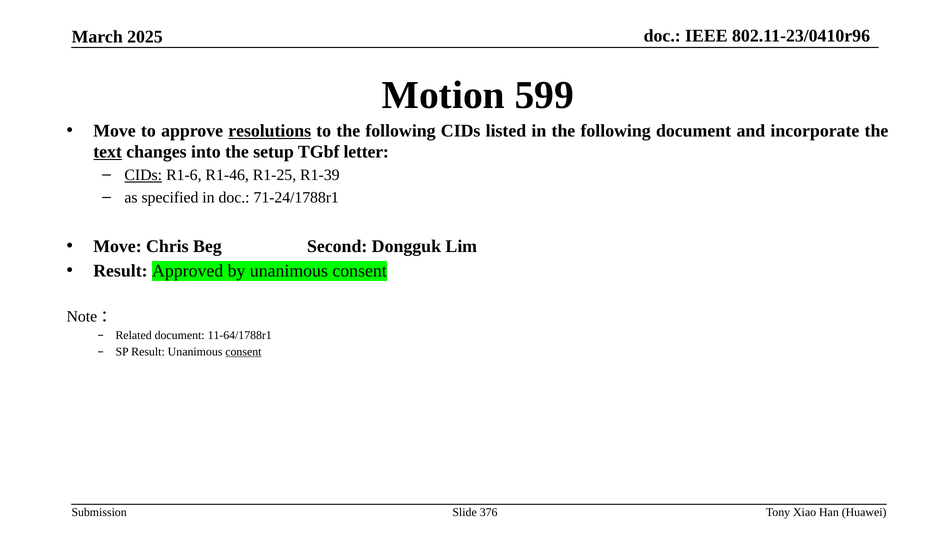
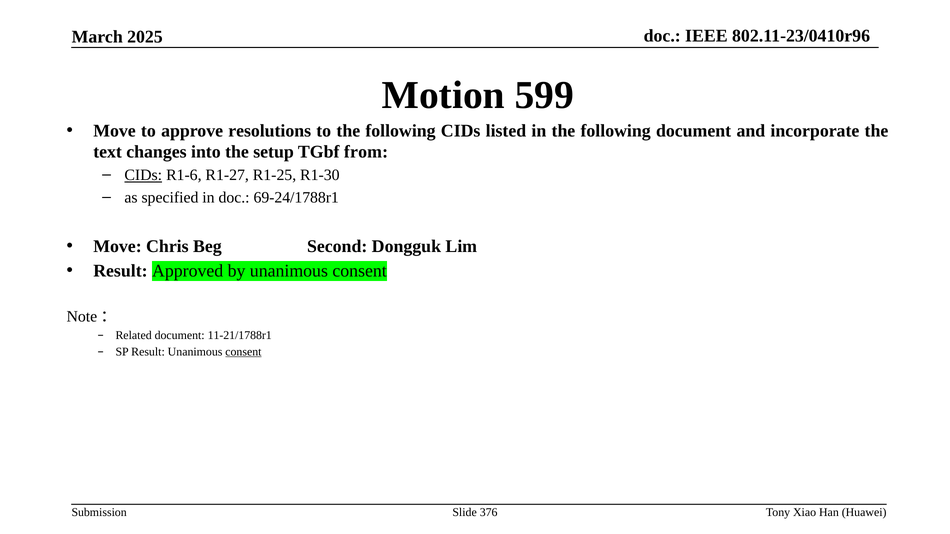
resolutions underline: present -> none (270, 131)
text underline: present -> none (108, 152)
letter: letter -> from (366, 152)
R1-46: R1-46 -> R1-27 (227, 175)
R1-39: R1-39 -> R1-30 (320, 175)
71-24/1788r1: 71-24/1788r1 -> 69-24/1788r1 (296, 197)
11-64/1788r1: 11-64/1788r1 -> 11-21/1788r1 (240, 335)
